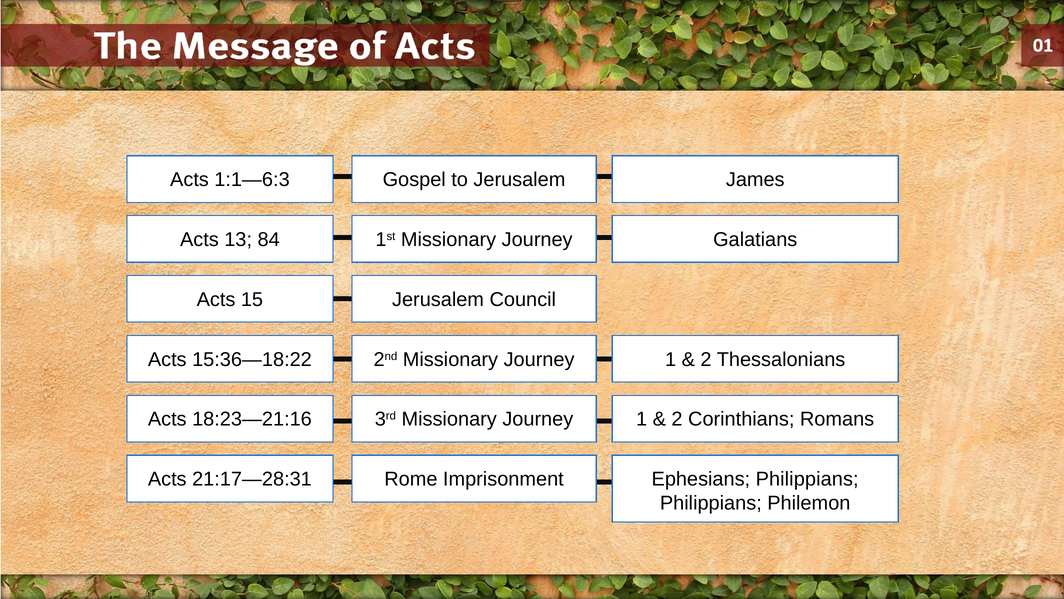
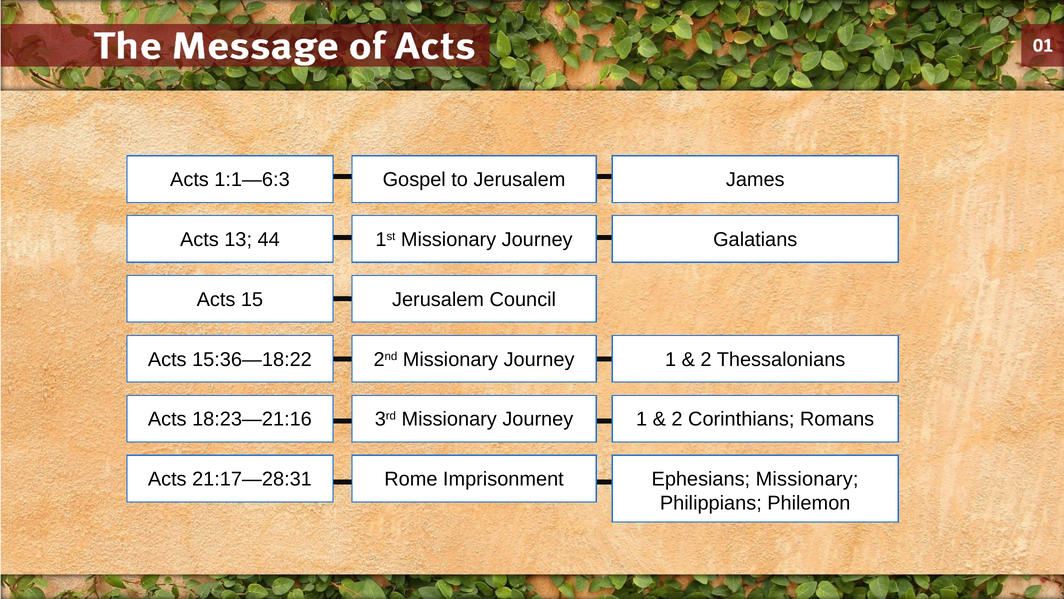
84: 84 -> 44 (269, 239)
Ephesians Philippians: Philippians -> Missionary (807, 479)
